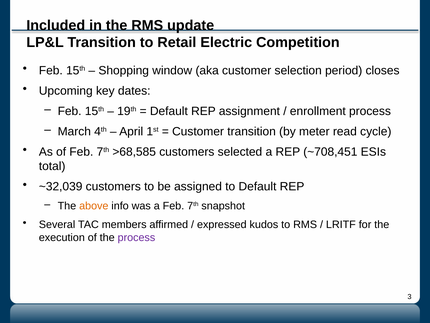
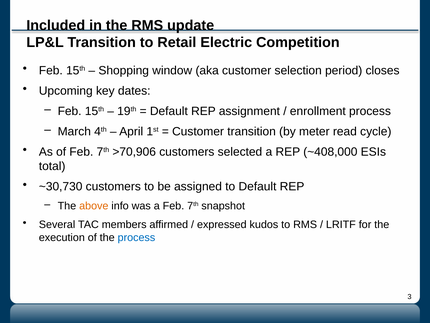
>68,585: >68,585 -> >70,906 (134, 152)
~708,451: ~708,451 -> ~408,000 (330, 152)
~32,039: ~32,039 -> ~30,730 (61, 186)
process colour: purple -> blue (136, 237)
